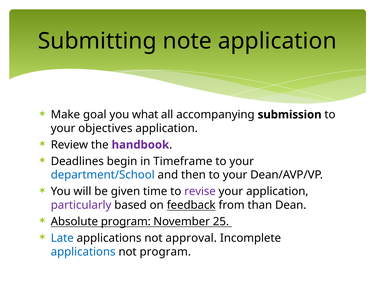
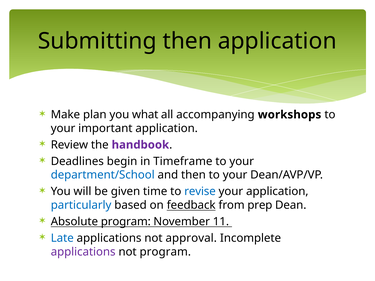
Submitting note: note -> then (187, 41)
goal: goal -> plan (95, 115)
submission: submission -> workshops (290, 115)
objectives: objectives -> important (105, 128)
revise colour: purple -> blue (200, 192)
particularly colour: purple -> blue (81, 205)
than: than -> prep (260, 205)
25: 25 -> 11 (221, 222)
applications colour: blue -> purple (83, 252)
